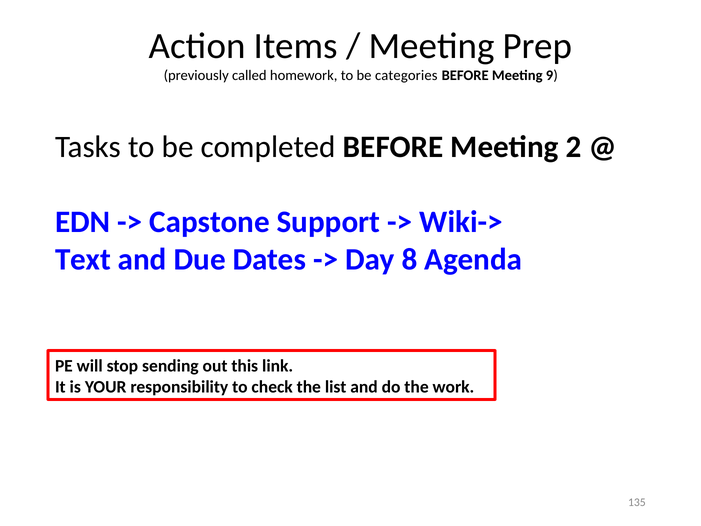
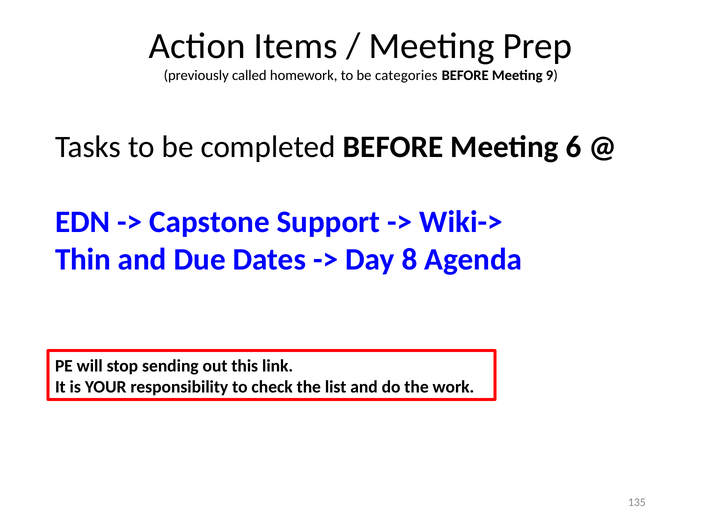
2: 2 -> 6 (574, 147)
Text: Text -> Thin (83, 259)
